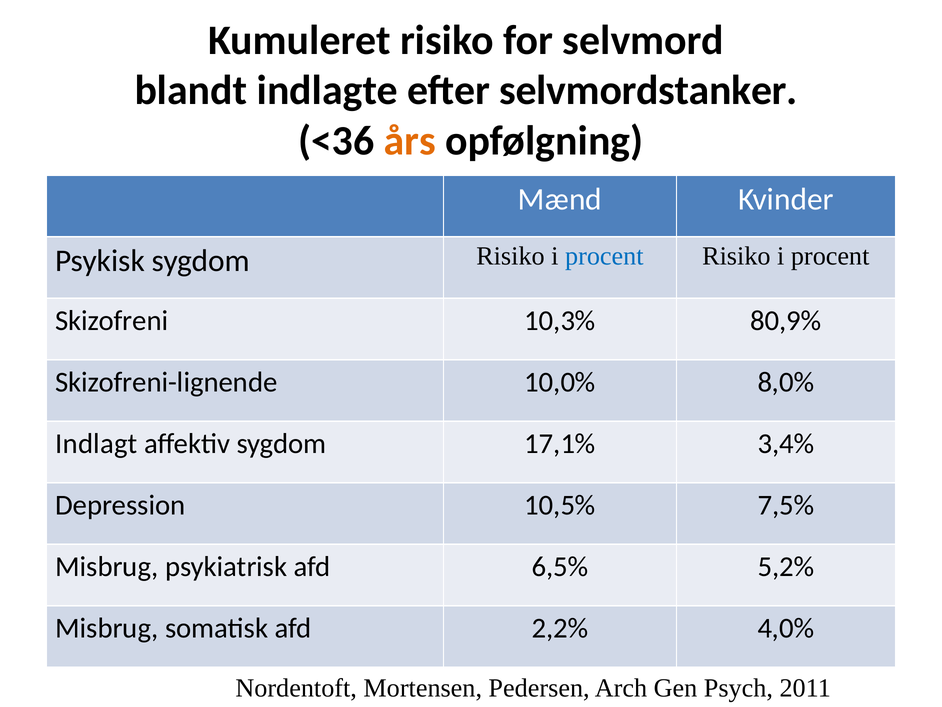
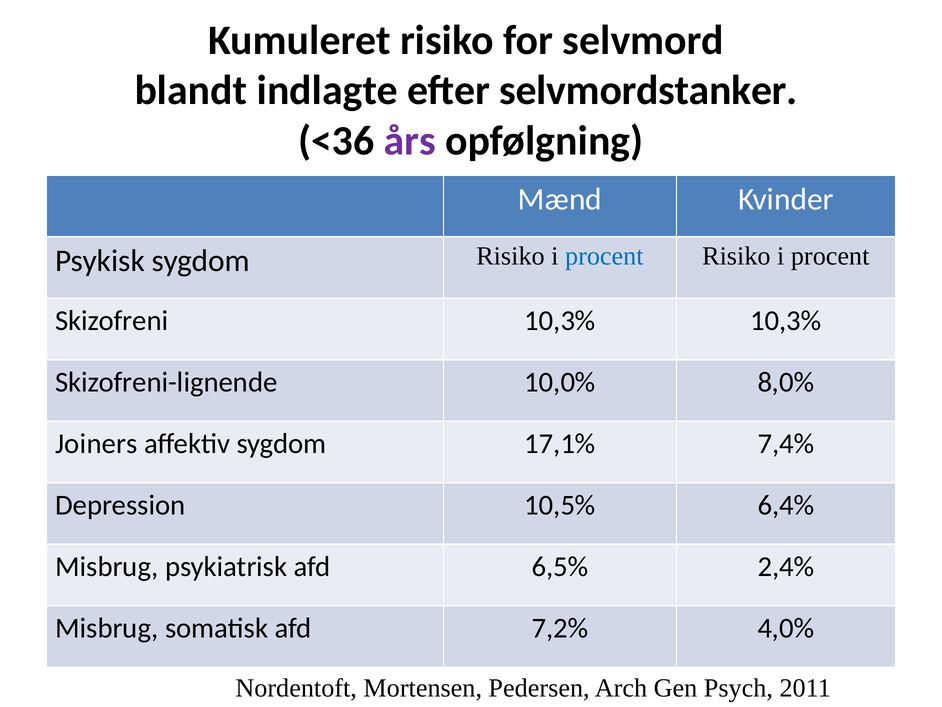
års colour: orange -> purple (410, 141)
10,3% 80,9%: 80,9% -> 10,3% (786, 321)
Indlagt: Indlagt -> Joiners (96, 444)
3,4%: 3,4% -> 7,4% (786, 444)
7,5%: 7,5% -> 6,4% (786, 505)
5,2%: 5,2% -> 2,4% (786, 566)
2,2%: 2,2% -> 7,2% (560, 628)
